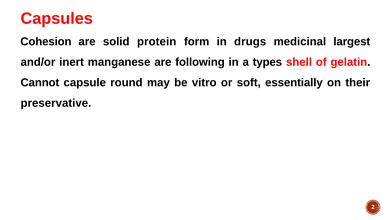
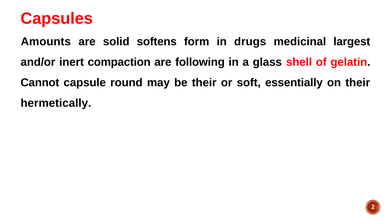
Cohesion: Cohesion -> Amounts (46, 42)
protein: protein -> softens (157, 42)
manganese: manganese -> compaction (119, 62)
types: types -> glass (267, 62)
be vitro: vitro -> their (204, 83)
preservative: preservative -> hermetically (56, 103)
